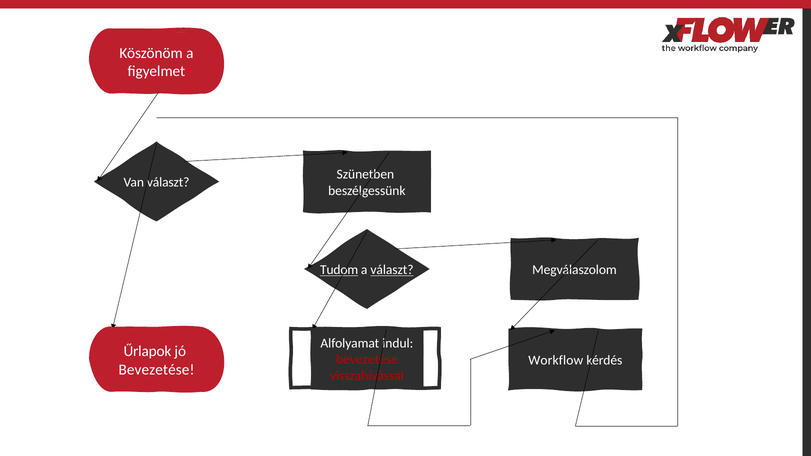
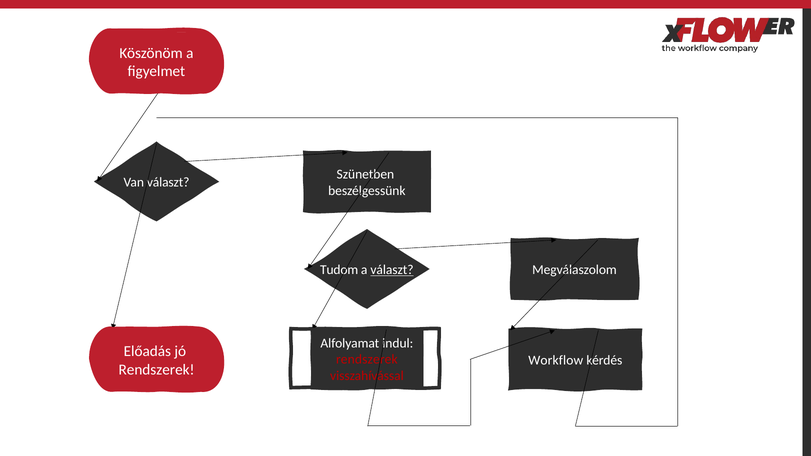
Tudom underline: present -> none (339, 270)
Űrlapok: Űrlapok -> Előadás (147, 351)
bevezetése: bevezetése -> rendszerek (367, 360)
Bevezetése: Bevezetése -> Rendszerek (157, 370)
